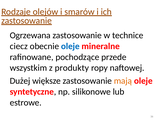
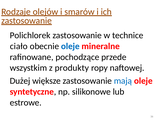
Ogrzewana: Ogrzewana -> Polichlorek (30, 35)
ciecz: ciecz -> ciało (19, 46)
mają colour: orange -> blue (123, 81)
